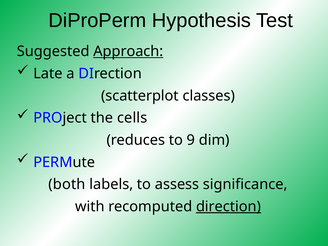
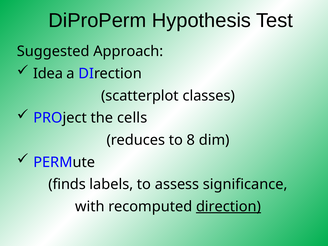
Approach underline: present -> none (128, 51)
Late: Late -> Idea (48, 74)
9: 9 -> 8 (191, 140)
both: both -> finds (67, 184)
